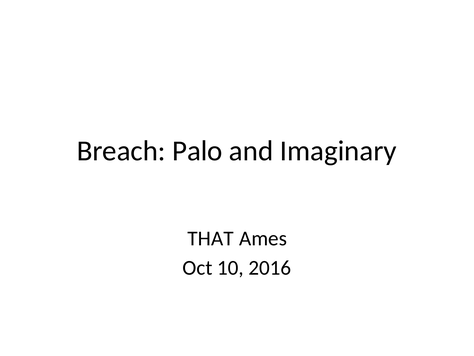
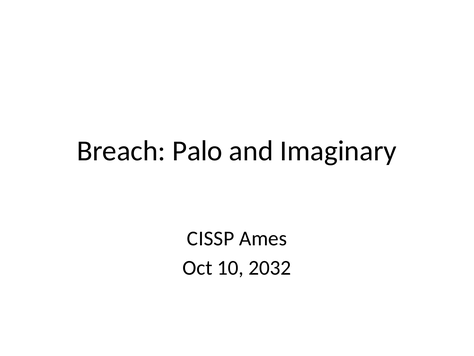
THAT: THAT -> CISSP (211, 238)
2016: 2016 -> 2032 (270, 268)
